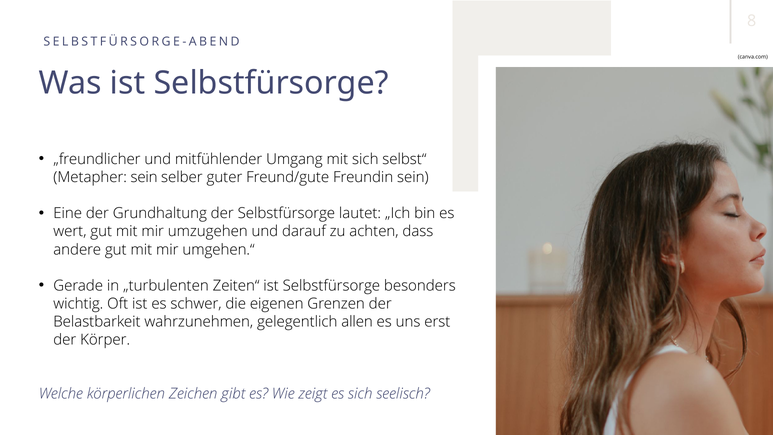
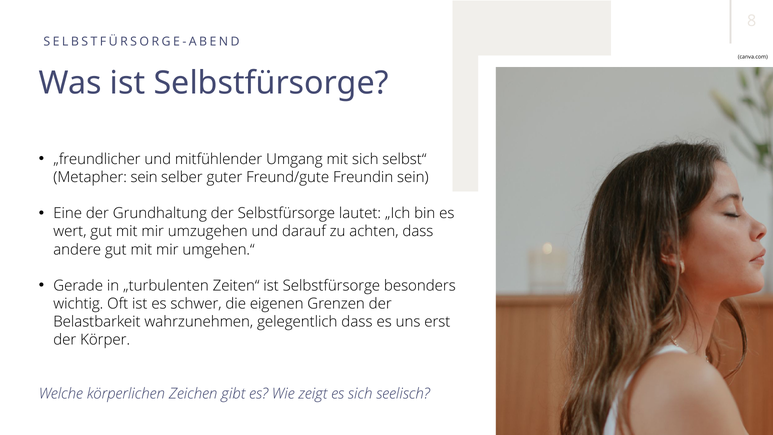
gelegentlich allen: allen -> dass (357, 322)
